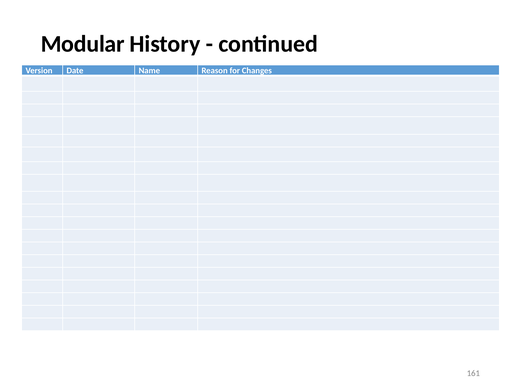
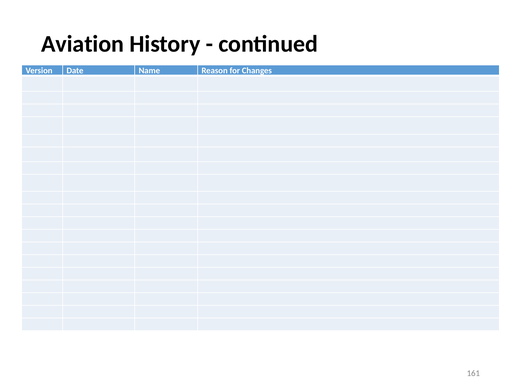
Modular: Modular -> Aviation (83, 44)
